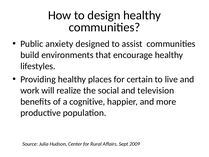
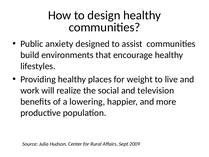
certain: certain -> weight (140, 79)
cognitive: cognitive -> lowering (87, 101)
